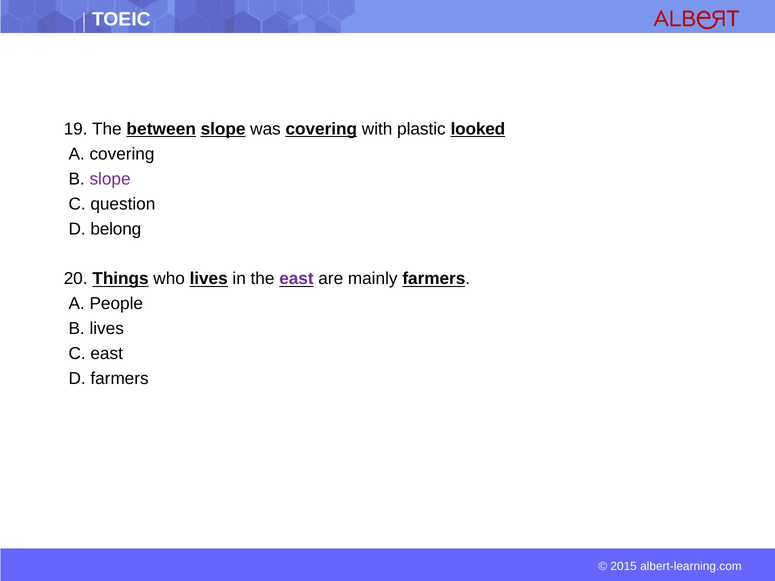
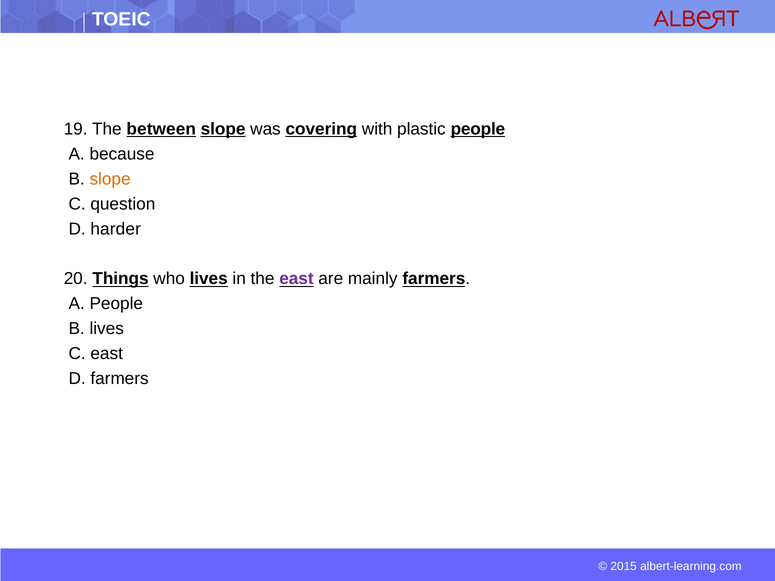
plastic looked: looked -> people (478, 129)
A covering: covering -> because (122, 154)
slope colour: purple -> orange (110, 179)
belong: belong -> harder (116, 229)
